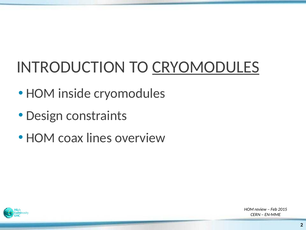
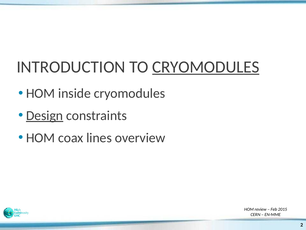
Design underline: none -> present (45, 115)
